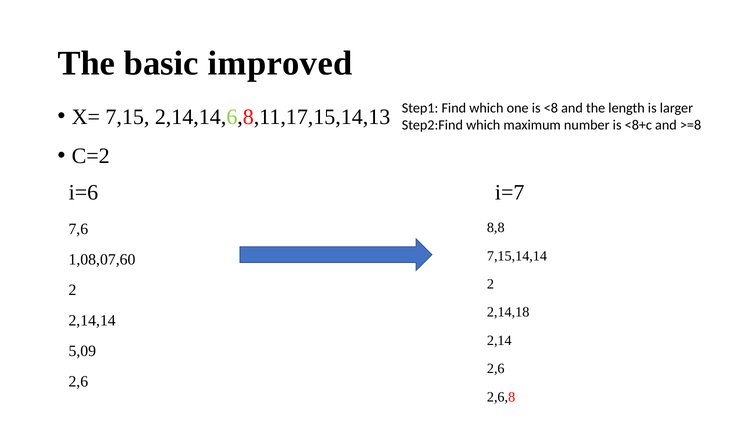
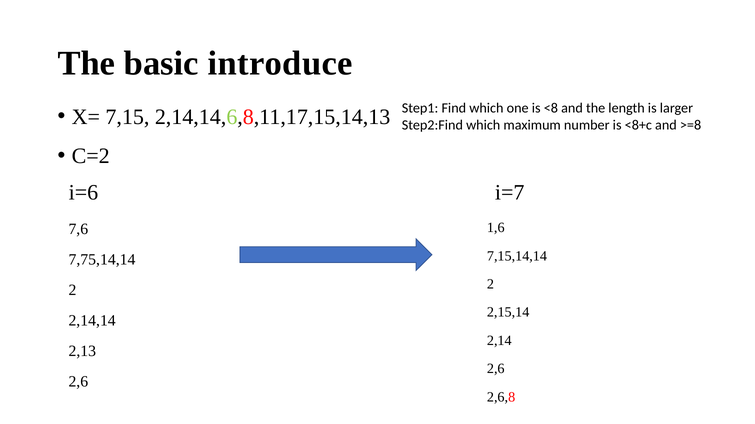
improved: improved -> introduce (280, 63)
8,8: 8,8 -> 1,6 (496, 228)
1,08,07,60: 1,08,07,60 -> 7,75,14,14 (102, 260)
2,14,18: 2,14,18 -> 2,15,14 (508, 313)
5,09: 5,09 -> 2,13 (82, 352)
